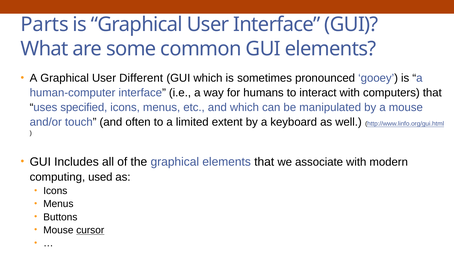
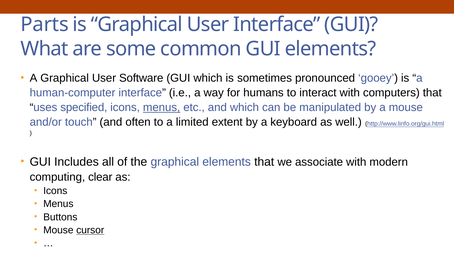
Different: Different -> Software (141, 78)
menus underline: none -> present (162, 107)
used: used -> clear (100, 177)
